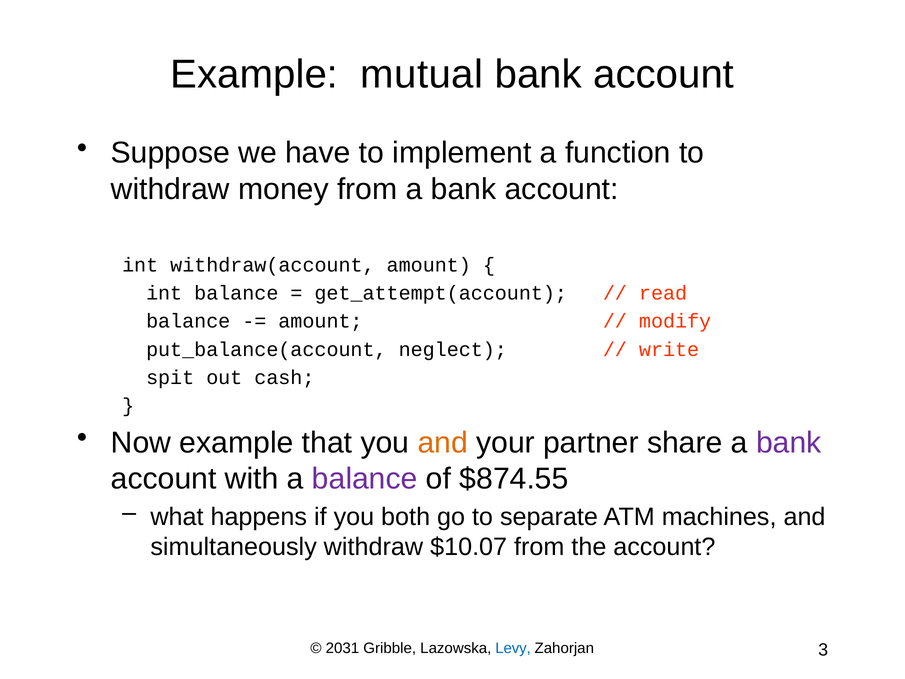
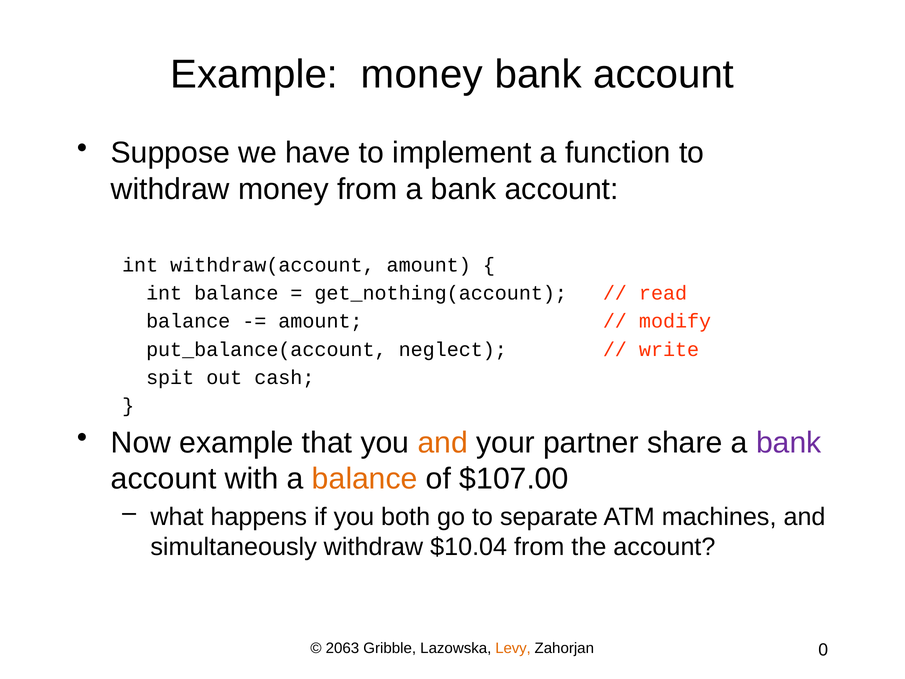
Example mutual: mutual -> money (422, 74)
get_attempt(account: get_attempt(account -> get_nothing(account (441, 293)
balance colour: purple -> orange (365, 479)
$874.55: $874.55 -> $107.00 (514, 479)
$10.07: $10.07 -> $10.04 (469, 547)
2031: 2031 -> 2063 (342, 648)
Levy colour: blue -> orange (513, 648)
3: 3 -> 0 (823, 650)
